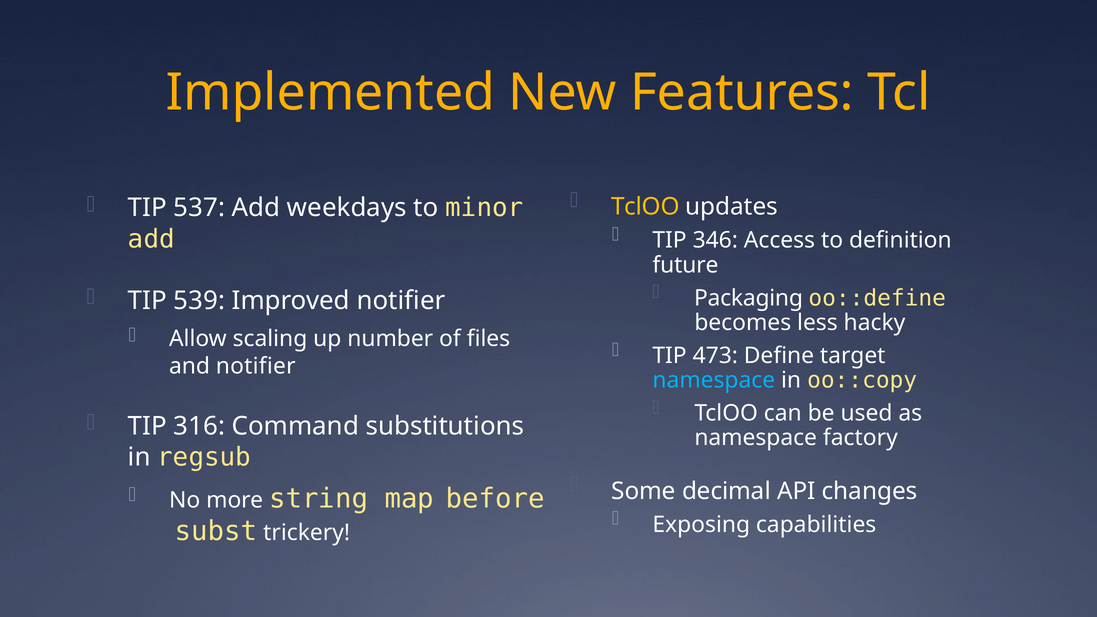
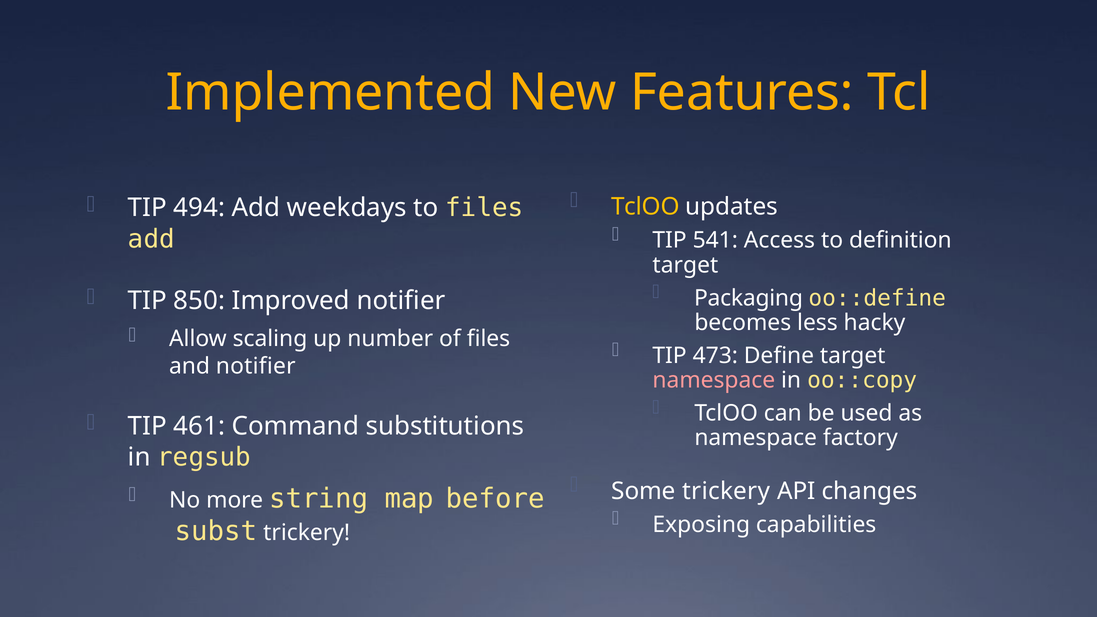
537: 537 -> 494 (199, 208)
to minor: minor -> files (484, 208)
346: 346 -> 541 (715, 240)
future: future -> target (685, 265)
539: 539 -> 850 (199, 301)
namespace colour: light blue -> pink (714, 380)
316: 316 -> 461 (199, 426)
Some decimal: decimal -> trickery (726, 491)
